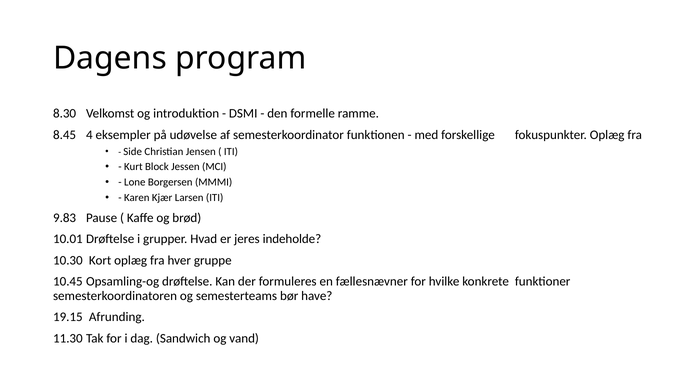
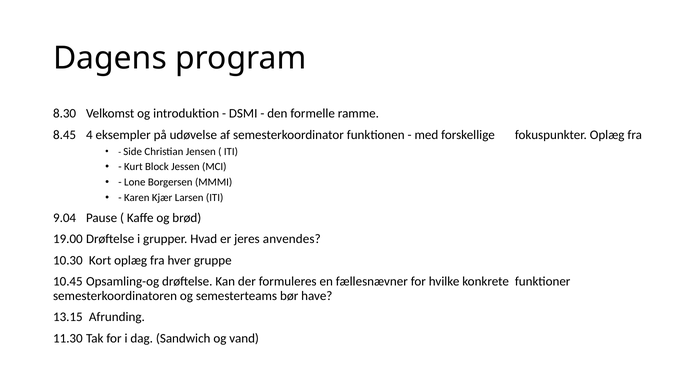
9.83: 9.83 -> 9.04 (65, 218)
10.01: 10.01 -> 19.00 (68, 239)
indeholde: indeholde -> anvendes (292, 239)
19.15: 19.15 -> 13.15 (68, 318)
